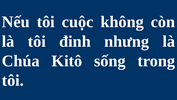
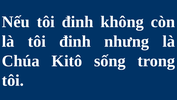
Nếu tôi cuộc: cuộc -> đinh (78, 22)
